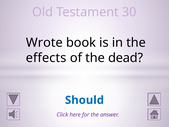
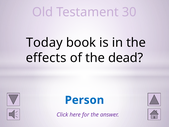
Wrote: Wrote -> Today (44, 43)
Should: Should -> Person (84, 100)
